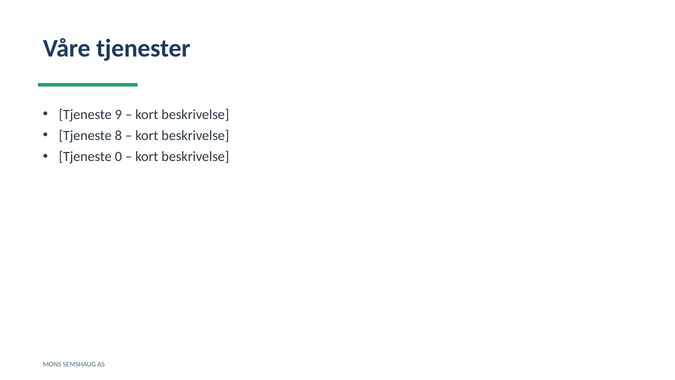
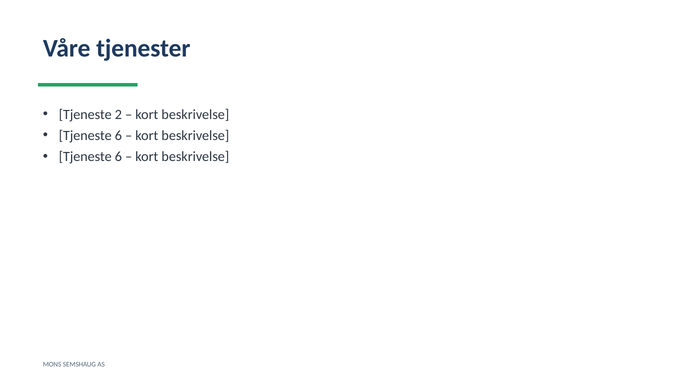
9: 9 -> 2 (118, 114)
8: 8 -> 6 (118, 135)
0: 0 -> 6 (118, 157)
